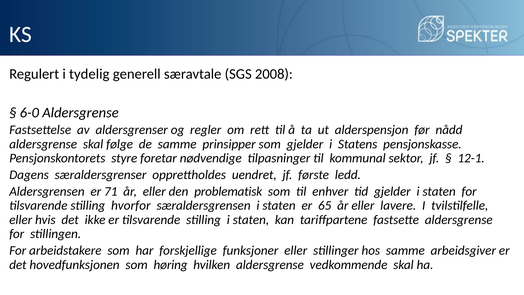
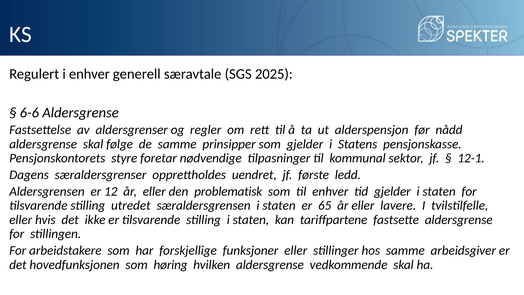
i tydelig: tydelig -> enhver (89, 74)
2008: 2008 -> 2025 (274, 74)
6-0: 6-0 -> 6-6 (29, 113)
71: 71 -> 12 (111, 191)
hvorfor: hvorfor -> utredet (131, 205)
